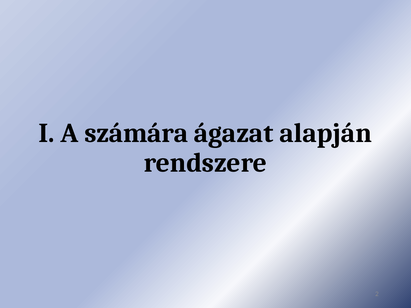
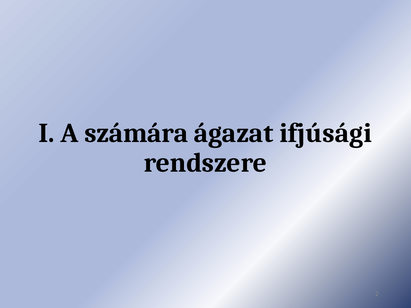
alapján: alapján -> ifjúsági (326, 133)
